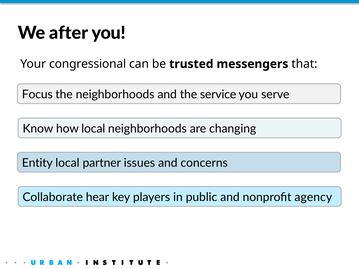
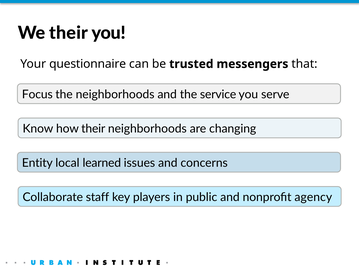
We after: after -> their (69, 33)
congressional: congressional -> questionnaire (88, 64)
how local: local -> their (93, 129)
partner: partner -> learned (102, 163)
hear: hear -> staff (97, 197)
